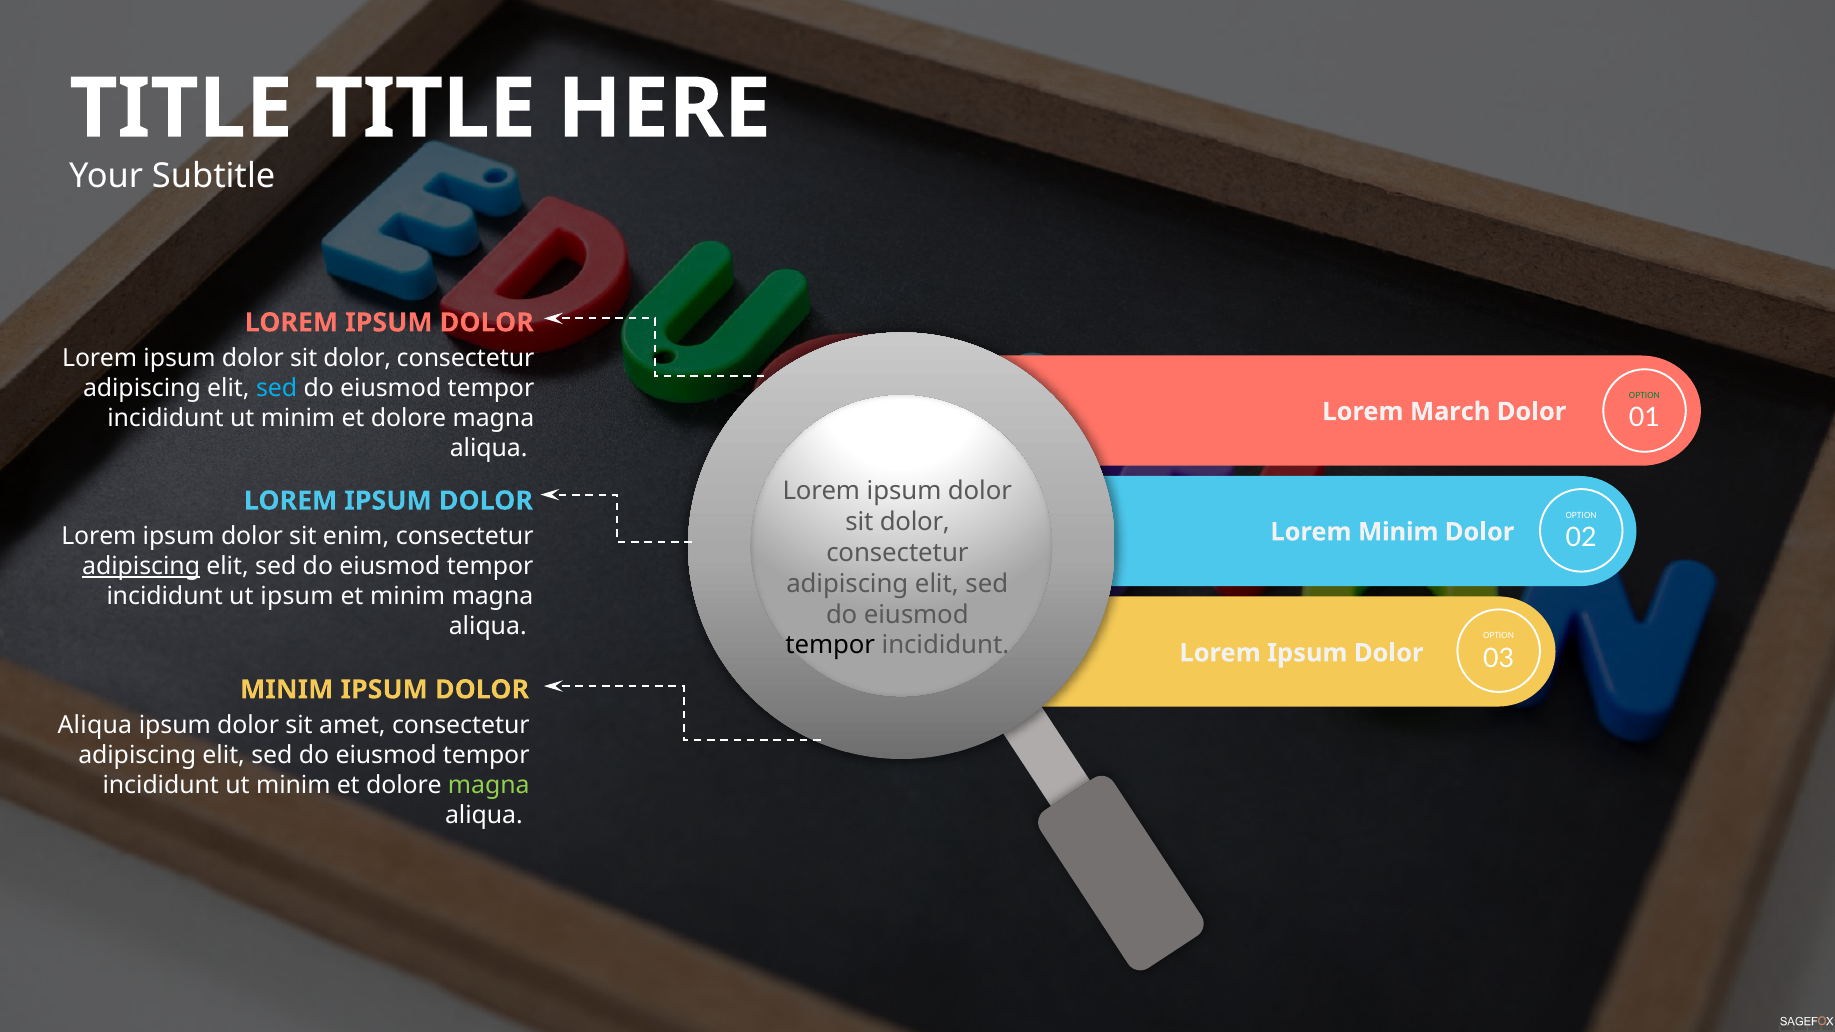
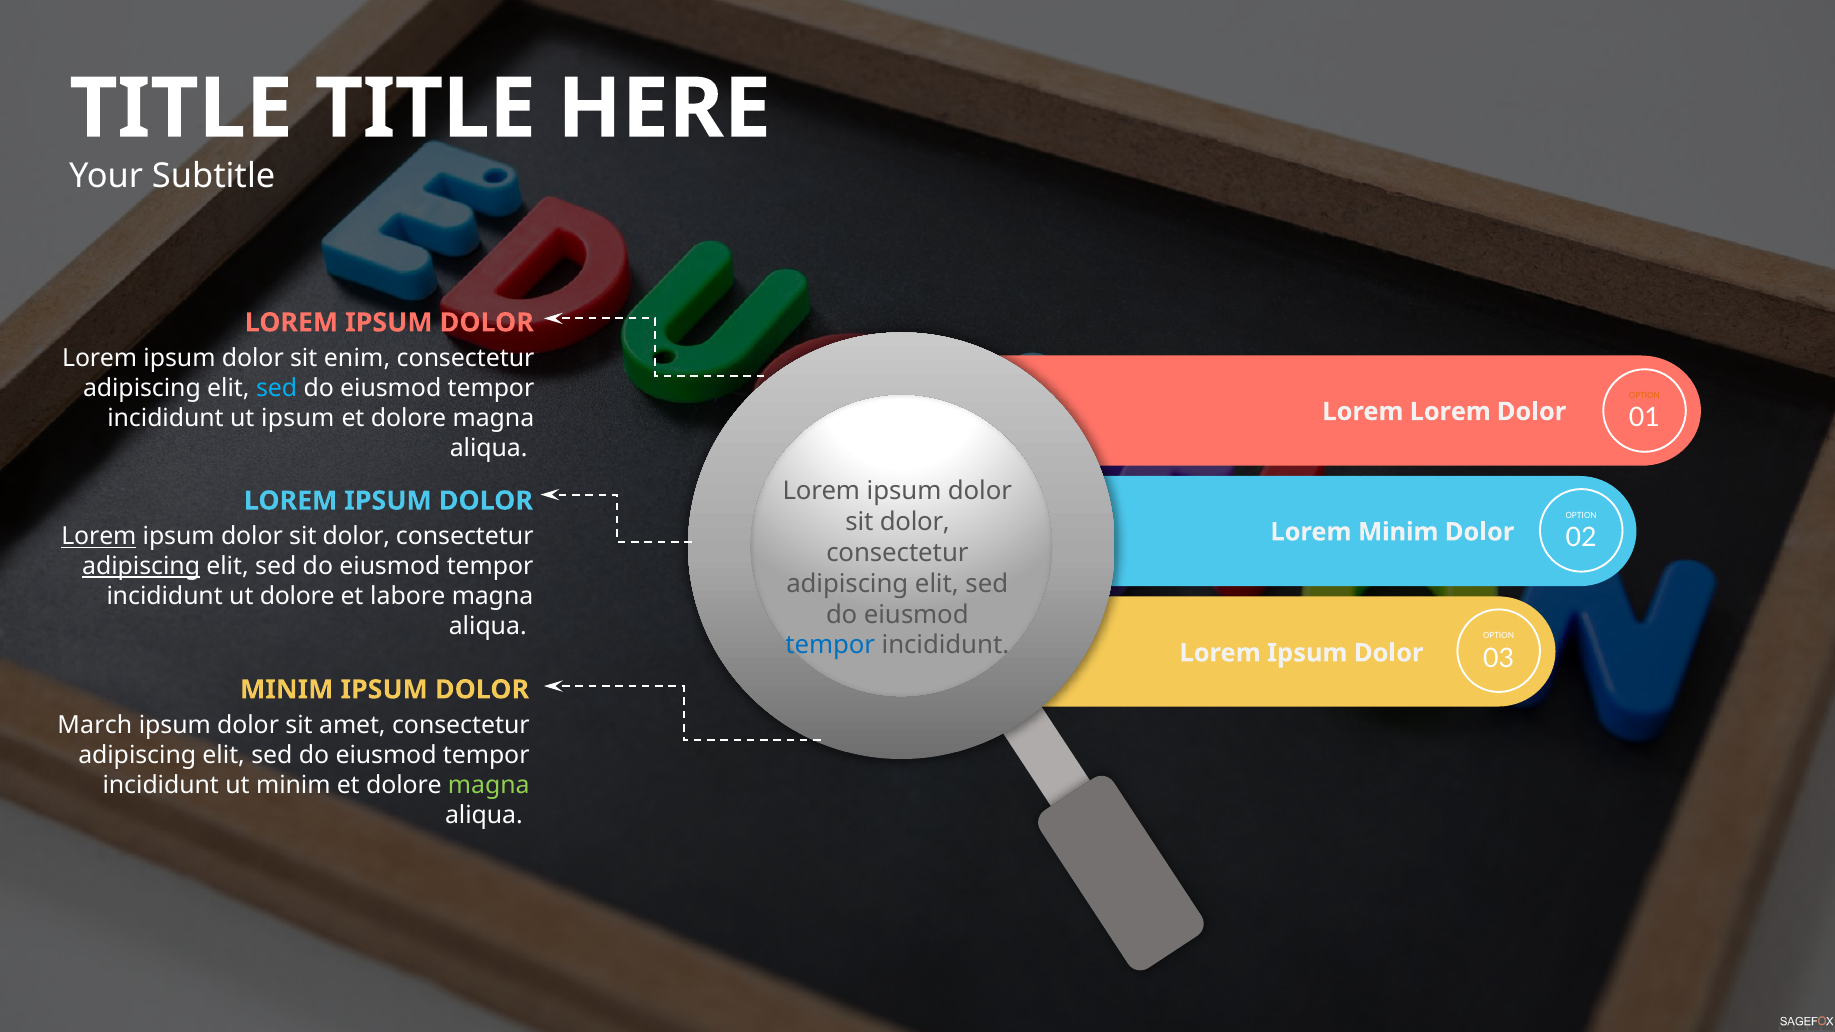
dolor: dolor -> enim (357, 359)
OPTION colour: green -> orange (1644, 395)
Lorem March: March -> Lorem (1450, 412)
minim: minim -> ipsum (298, 418)
Lorem underline: none -> present (99, 537)
enim: enim -> dolor (356, 537)
ut ipsum: ipsum -> dolore (297, 596)
et minim: minim -> labore (408, 596)
tempor colour: black -> blue (830, 646)
Aliqua: Aliqua -> March (95, 726)
